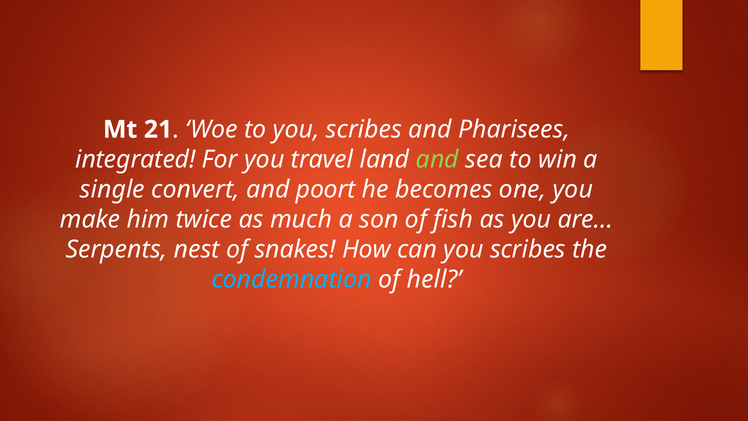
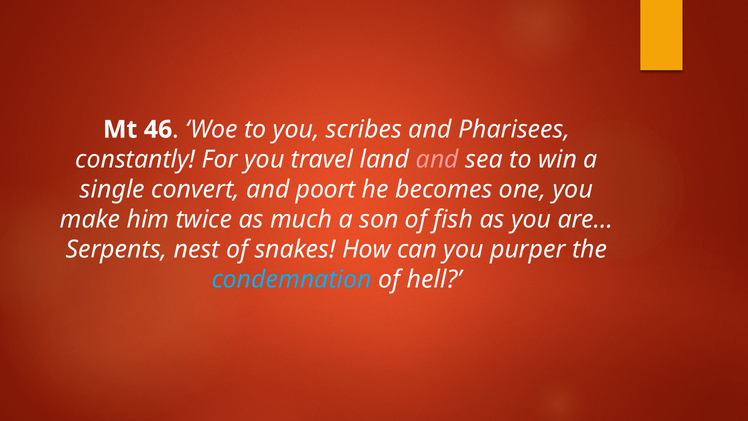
21: 21 -> 46 (158, 129)
integrated: integrated -> constantly (135, 159)
and colour: light green -> pink (437, 159)
can you scribes: scribes -> purper (528, 249)
